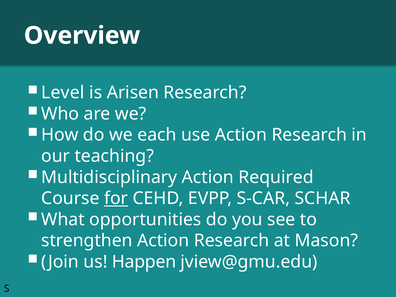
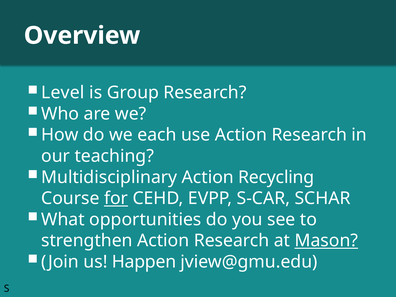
Arisen: Arisen -> Group (133, 93)
Required: Required -> Recycling (276, 177)
Mason underline: none -> present (326, 241)
